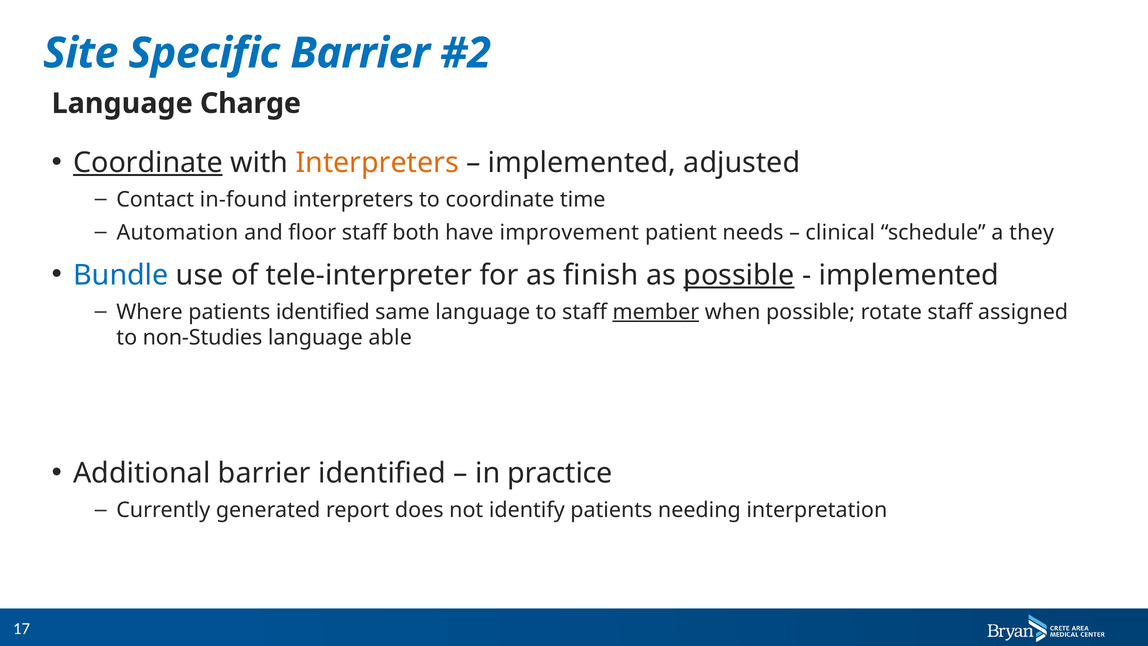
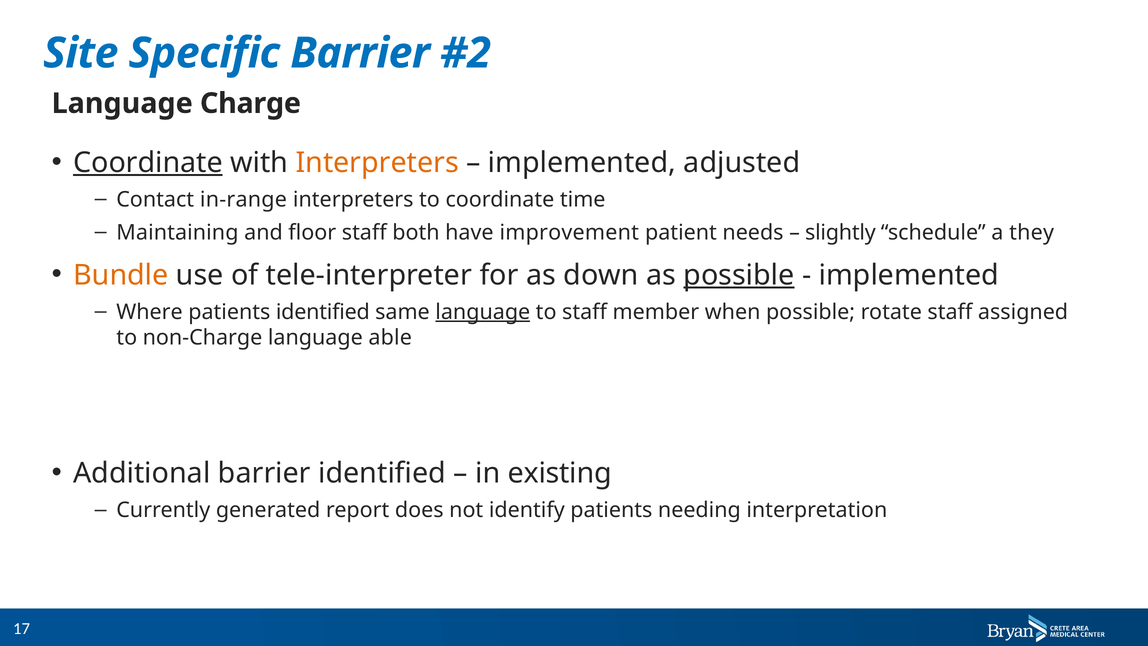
in-found: in-found -> in-range (243, 199)
Automation: Automation -> Maintaining (177, 232)
clinical: clinical -> slightly (840, 232)
Bundle colour: blue -> orange (121, 275)
finish: finish -> down (601, 275)
language underline: none -> present (483, 312)
member underline: present -> none (656, 312)
non-Studies: non-Studies -> non-Charge (202, 338)
practice: practice -> existing (560, 473)
